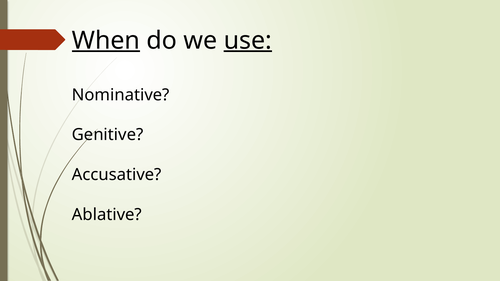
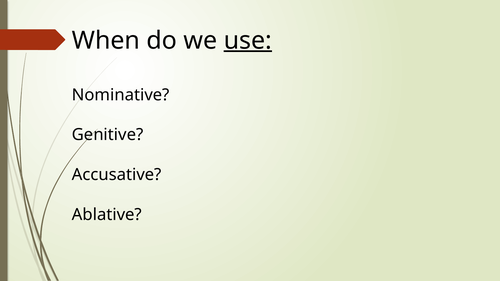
When underline: present -> none (106, 41)
